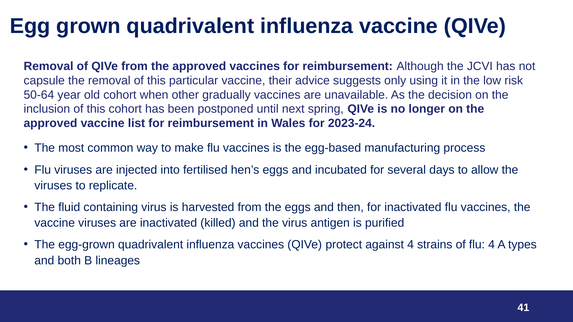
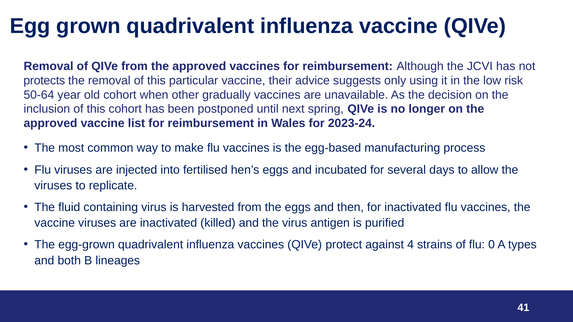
capsule: capsule -> protects (44, 81)
flu 4: 4 -> 0 (492, 245)
